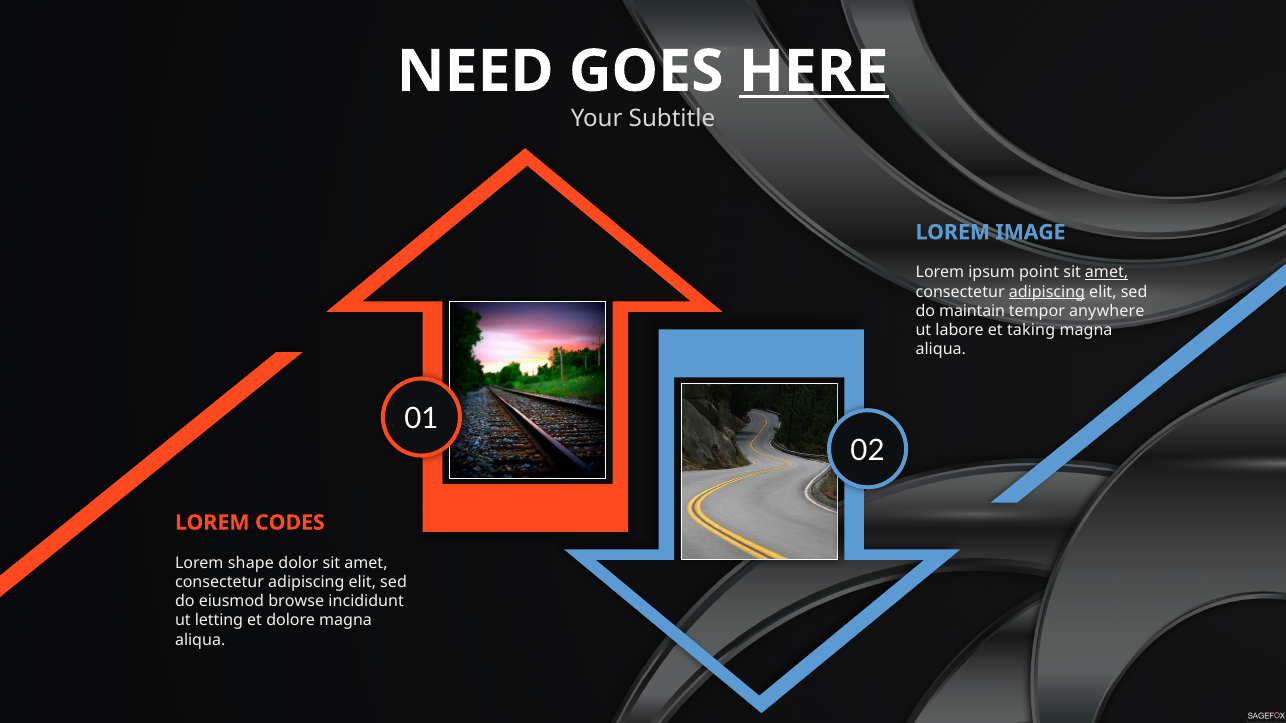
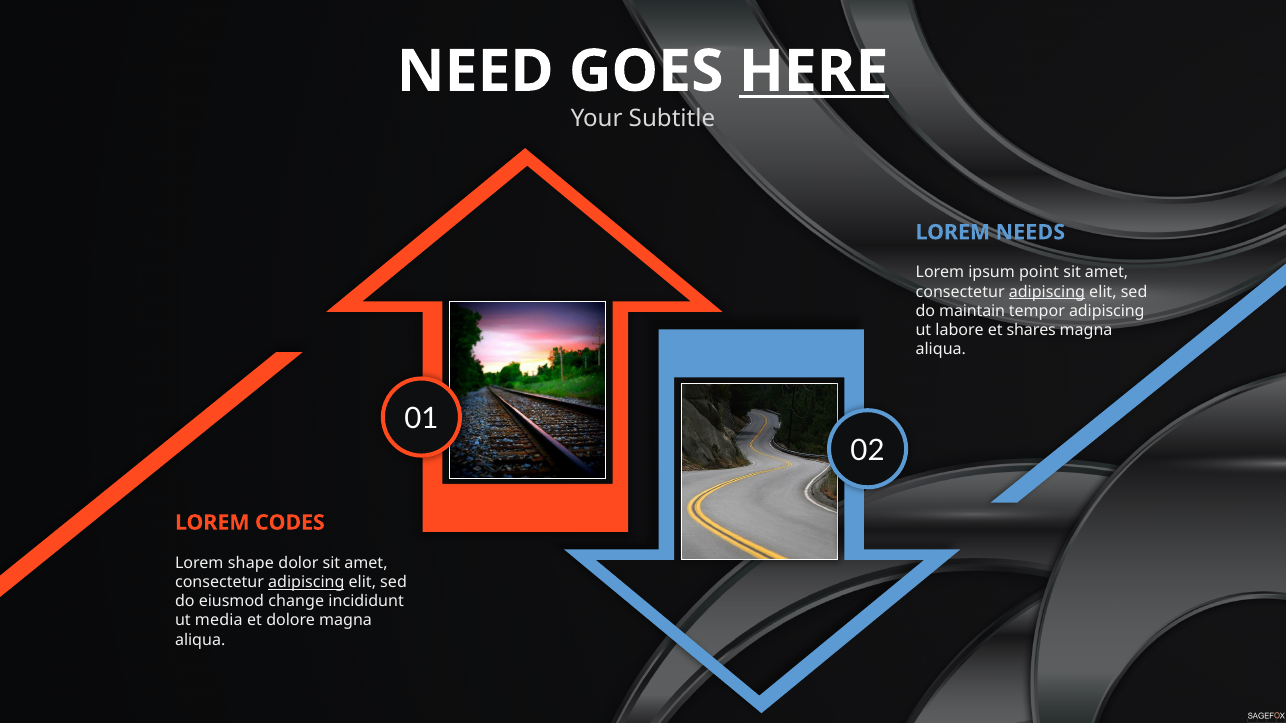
IMAGE: IMAGE -> NEEDS (1030, 232)
amet underline: present -> none (1107, 273)
tempor anywhere: anywhere -> adipiscing (1107, 311)
taking: taking -> shares (1031, 331)
adipiscing underline: none -> present (306, 582)
browse: browse -> change (296, 602)
letting: letting -> media (219, 621)
